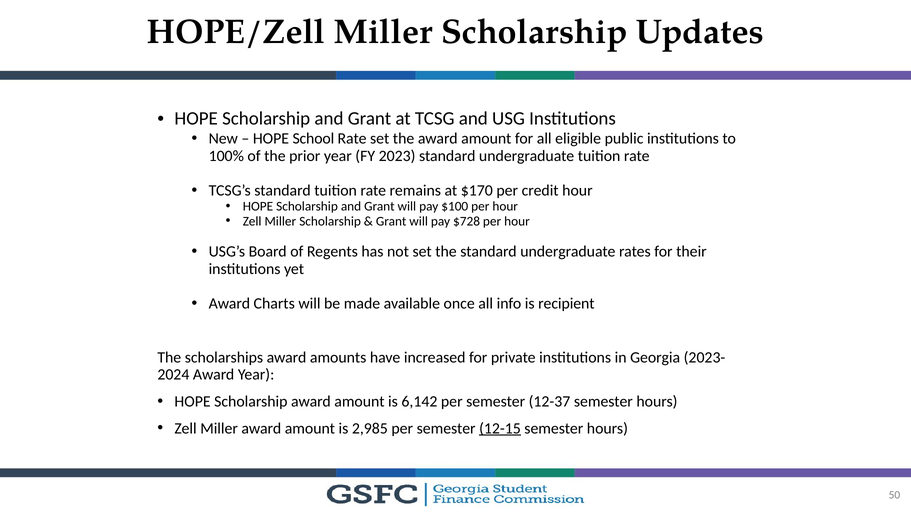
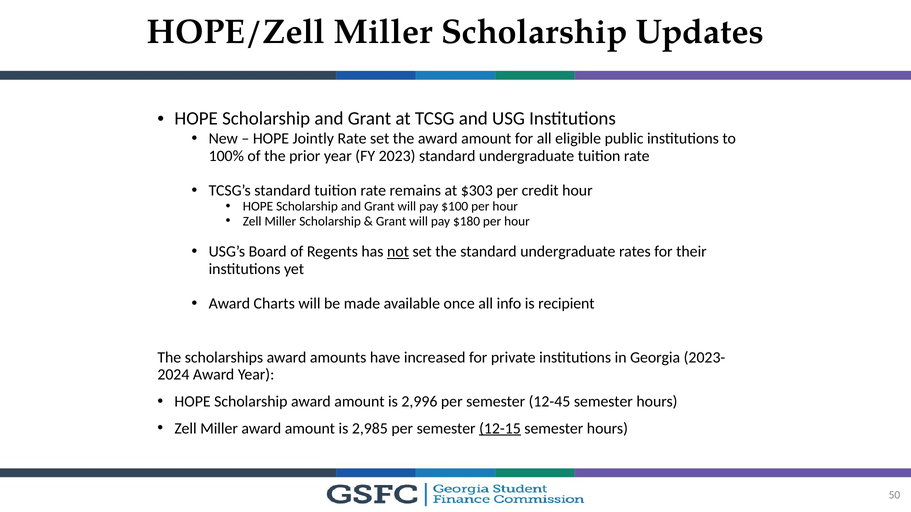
School: School -> Jointly (313, 139)
$170: $170 -> $303 (477, 191)
$728: $728 -> $180 (467, 221)
not underline: none -> present (398, 252)
6,142: 6,142 -> 2,996 (419, 402)
12-37: 12-37 -> 12-45 (549, 402)
